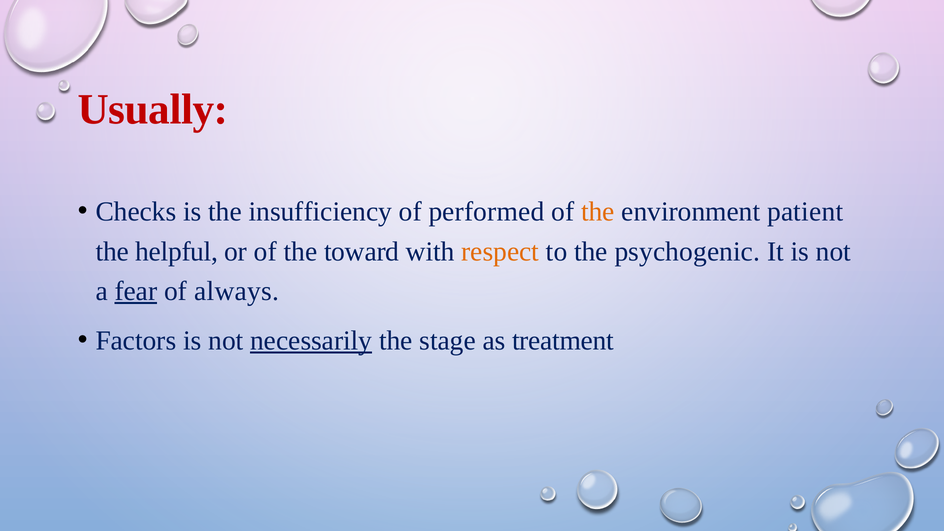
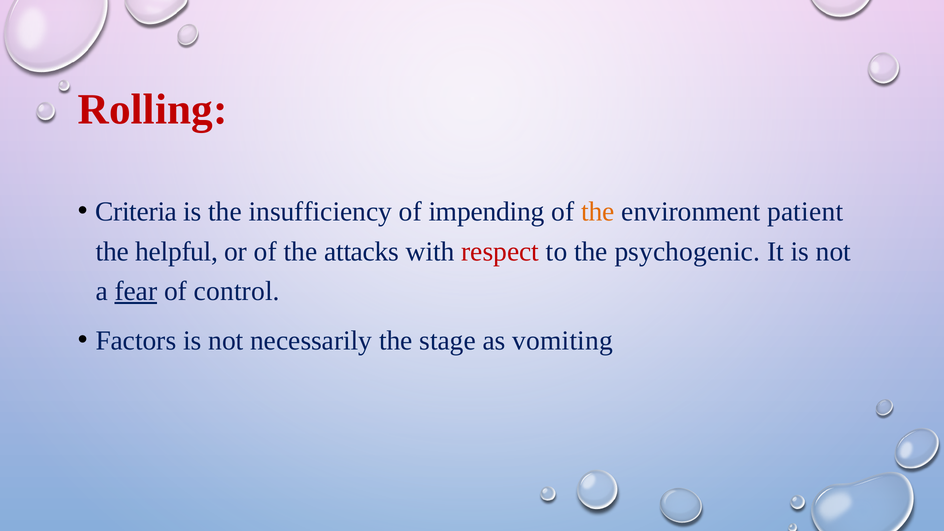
Usually: Usually -> Rolling (153, 109)
Checks: Checks -> Criteria (136, 212)
performed: performed -> impending (487, 212)
toward: toward -> attacks (362, 252)
respect colour: orange -> red (500, 252)
always: always -> control (237, 291)
necessarily underline: present -> none (311, 341)
treatment: treatment -> vomiting (563, 341)
